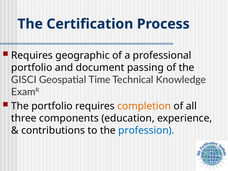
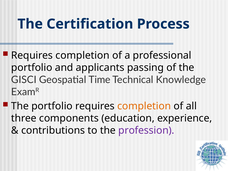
geographic: geographic -> completion (83, 55)
document: document -> applicants (100, 68)
profession colour: blue -> purple (146, 130)
